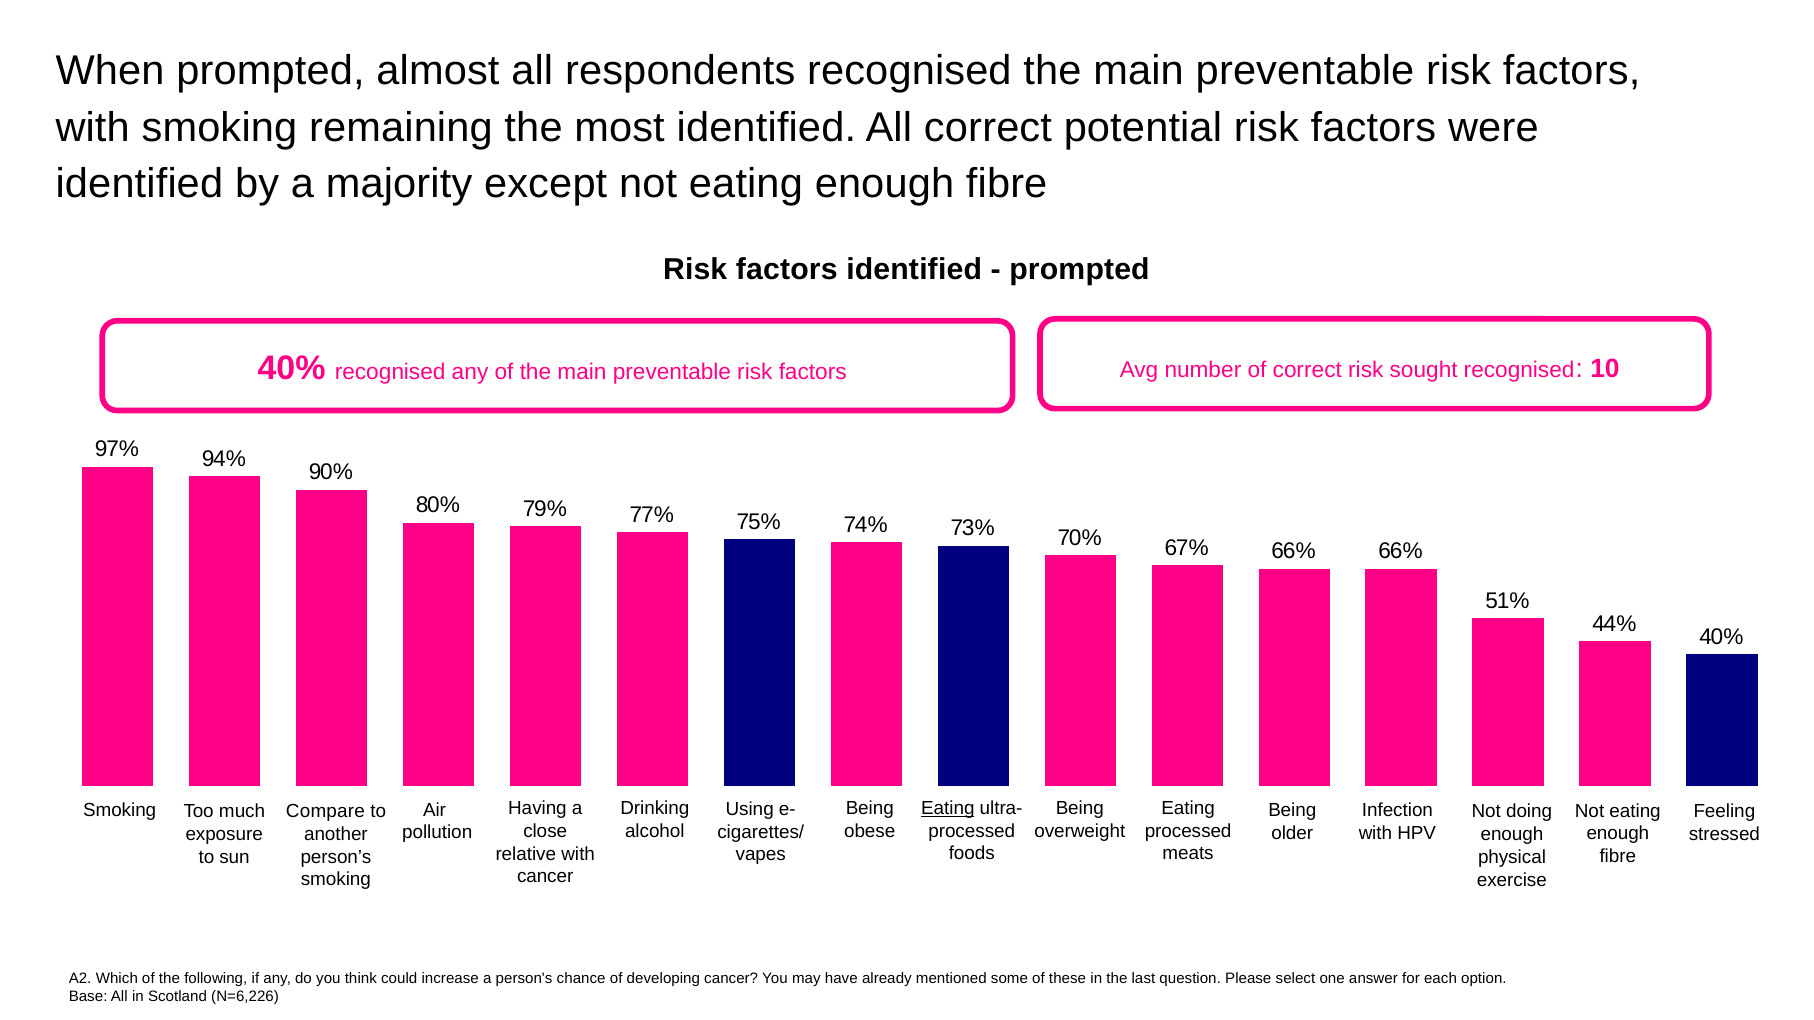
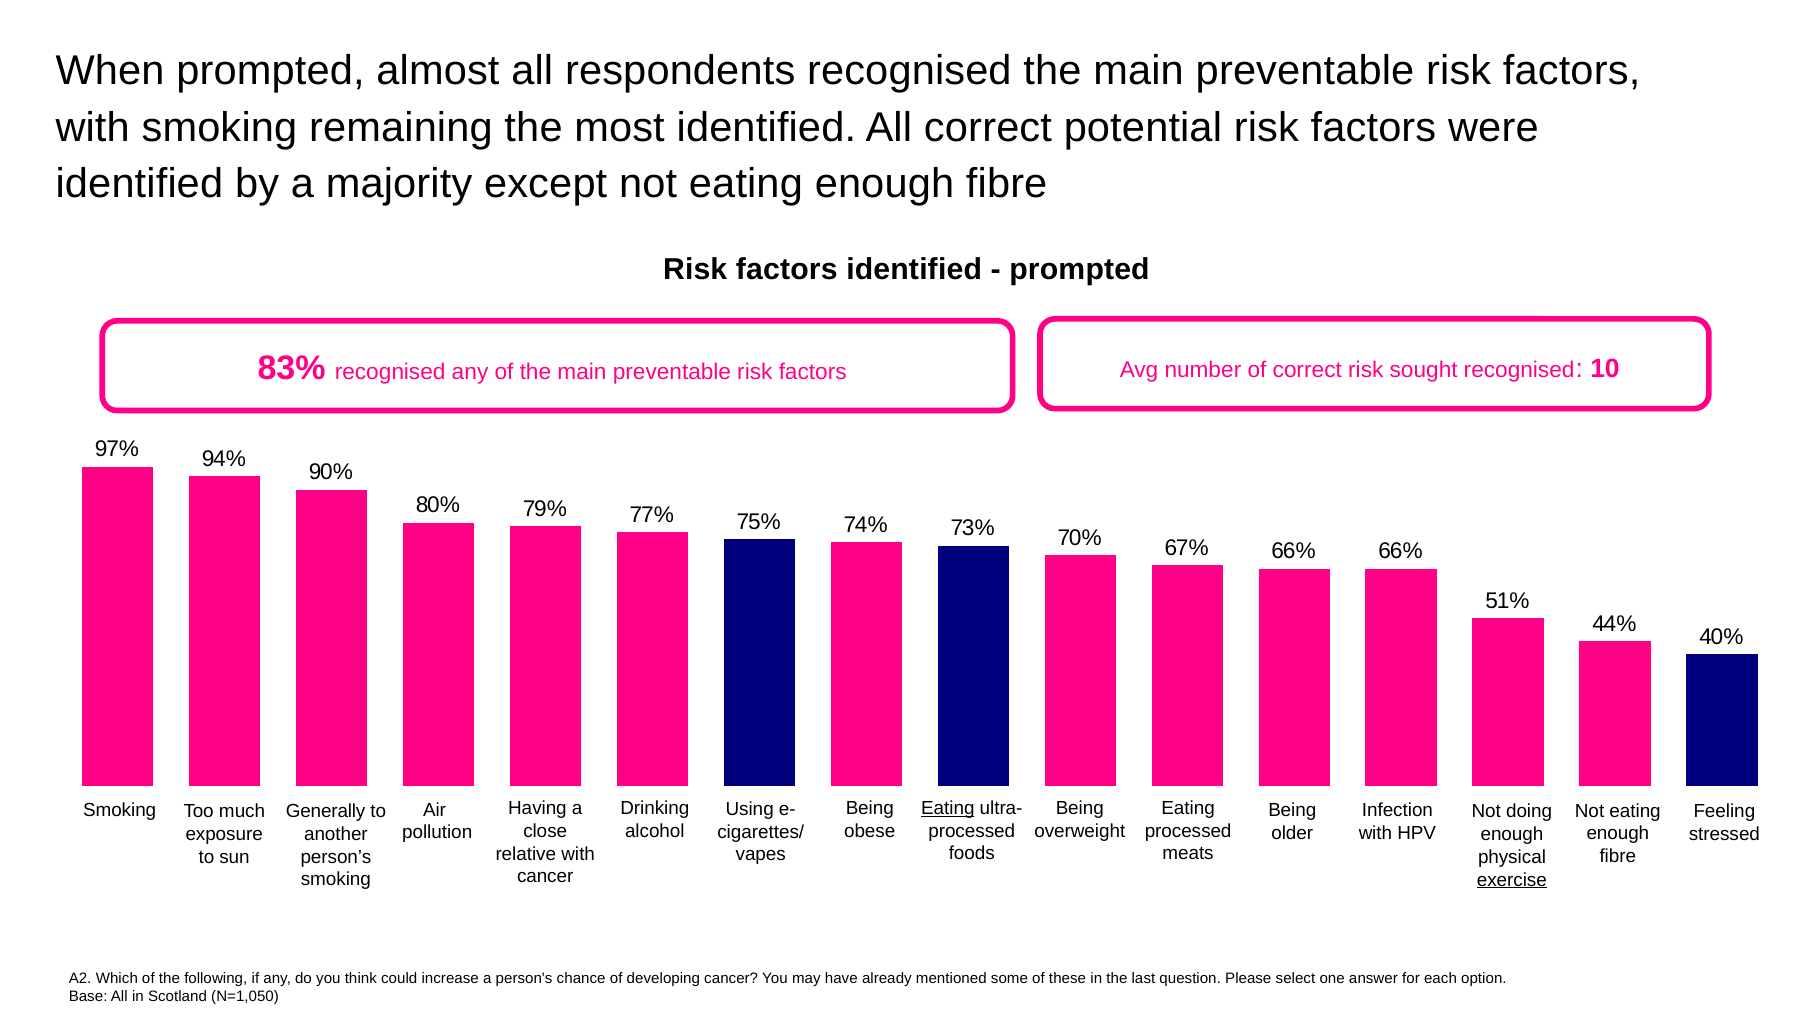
40%: 40% -> 83% (292, 368)
Compare: Compare -> Generally (326, 812)
exercise underline: none -> present (1512, 880)
N=6,226: N=6,226 -> N=1,050 (245, 996)
